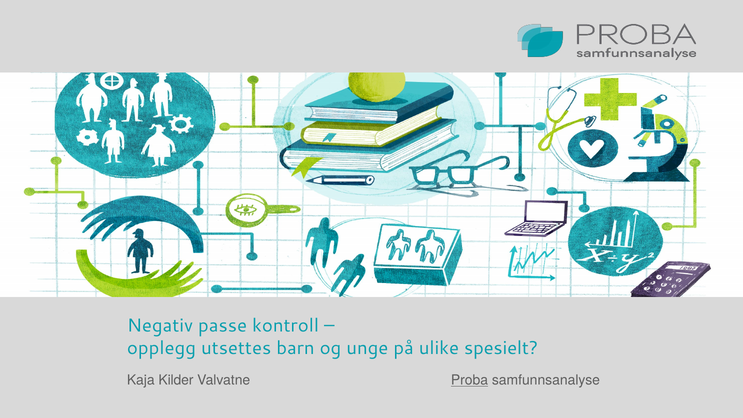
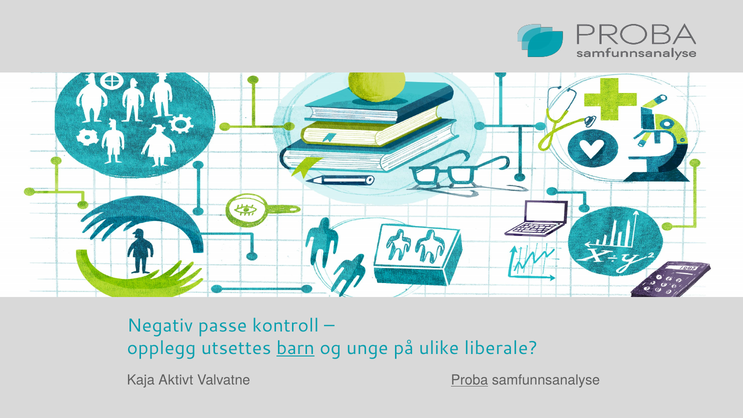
barn underline: none -> present (295, 348)
spesielt: spesielt -> liberale (501, 348)
Kilder: Kilder -> Aktivt (176, 380)
